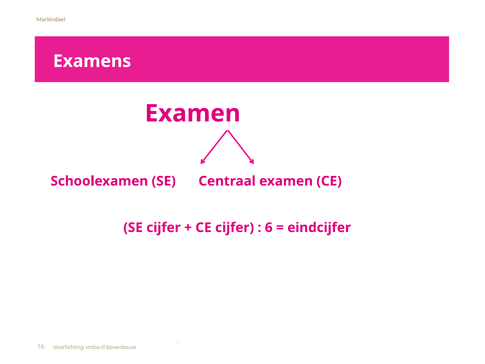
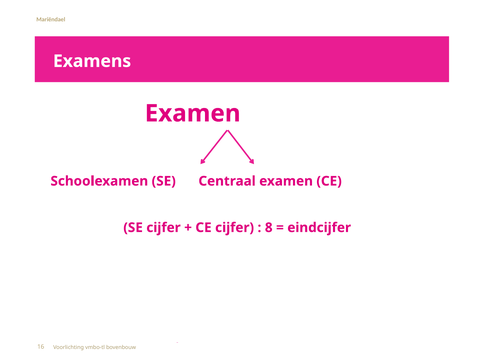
6: 6 -> 8 (269, 227)
